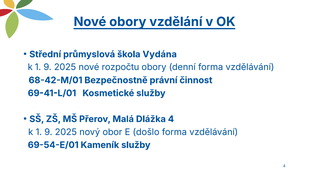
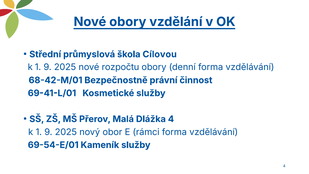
Vydána: Vydána -> Cílovou (160, 54)
došlo: došlo -> rámci (146, 132)
